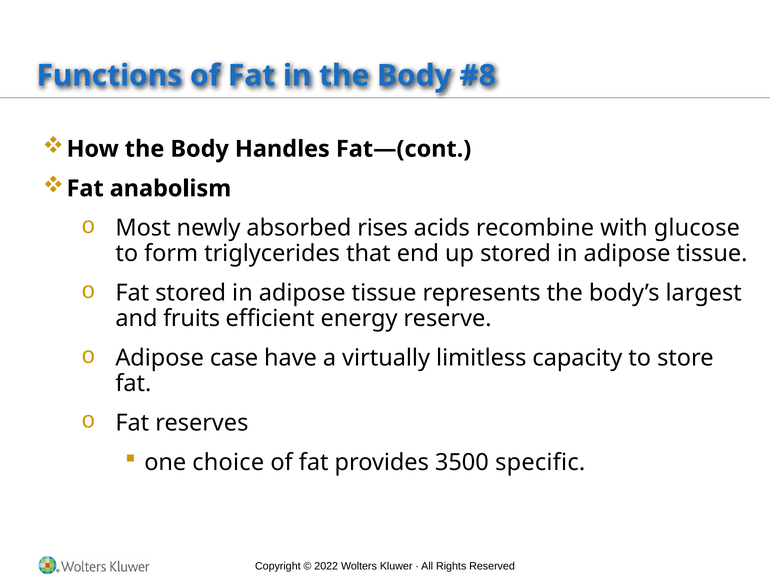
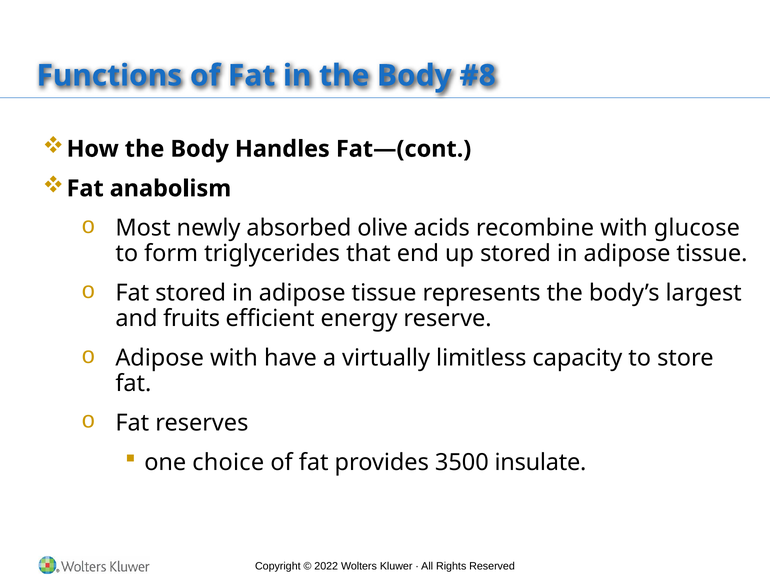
rises: rises -> olive (383, 228)
Adipose case: case -> with (234, 358)
specific: specific -> insulate (540, 462)
